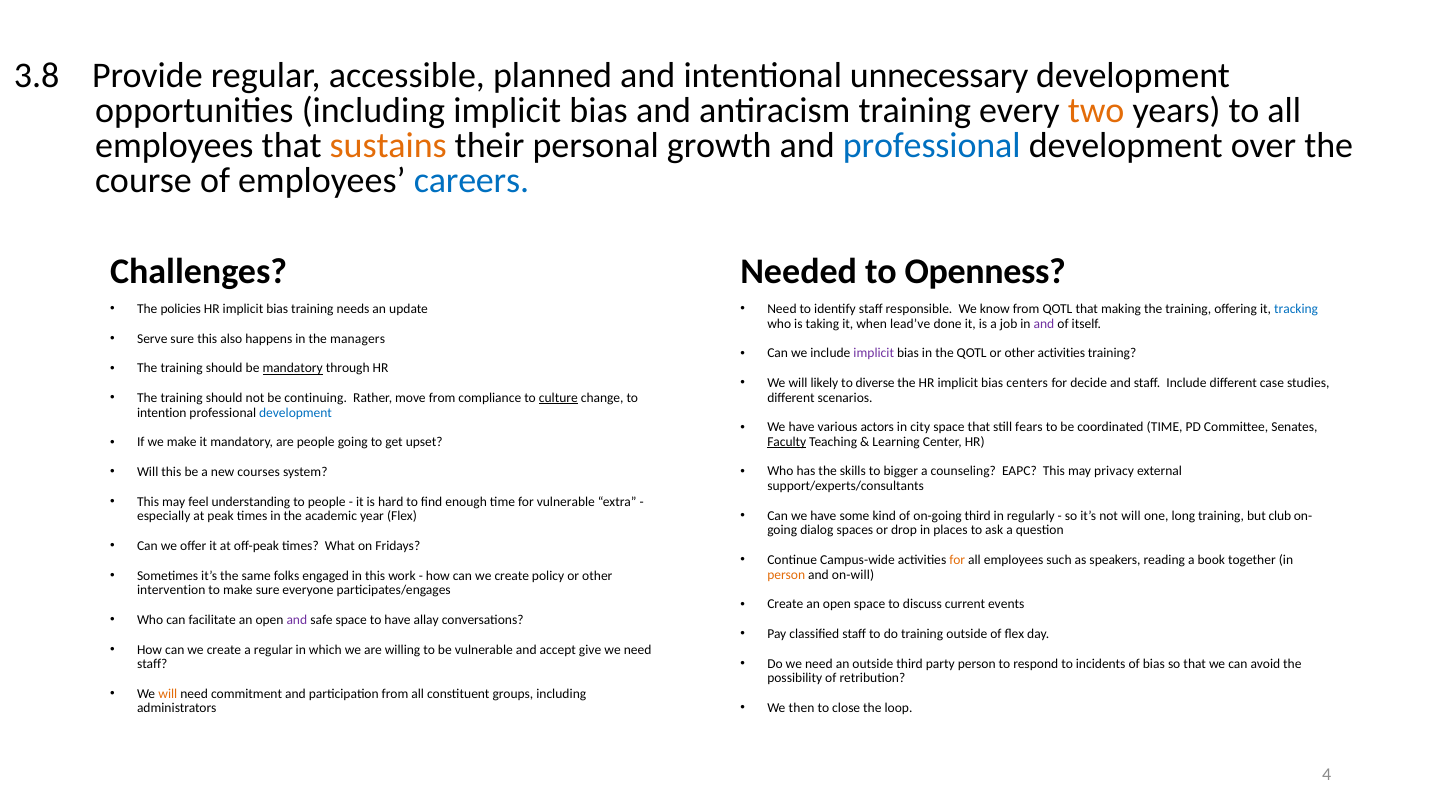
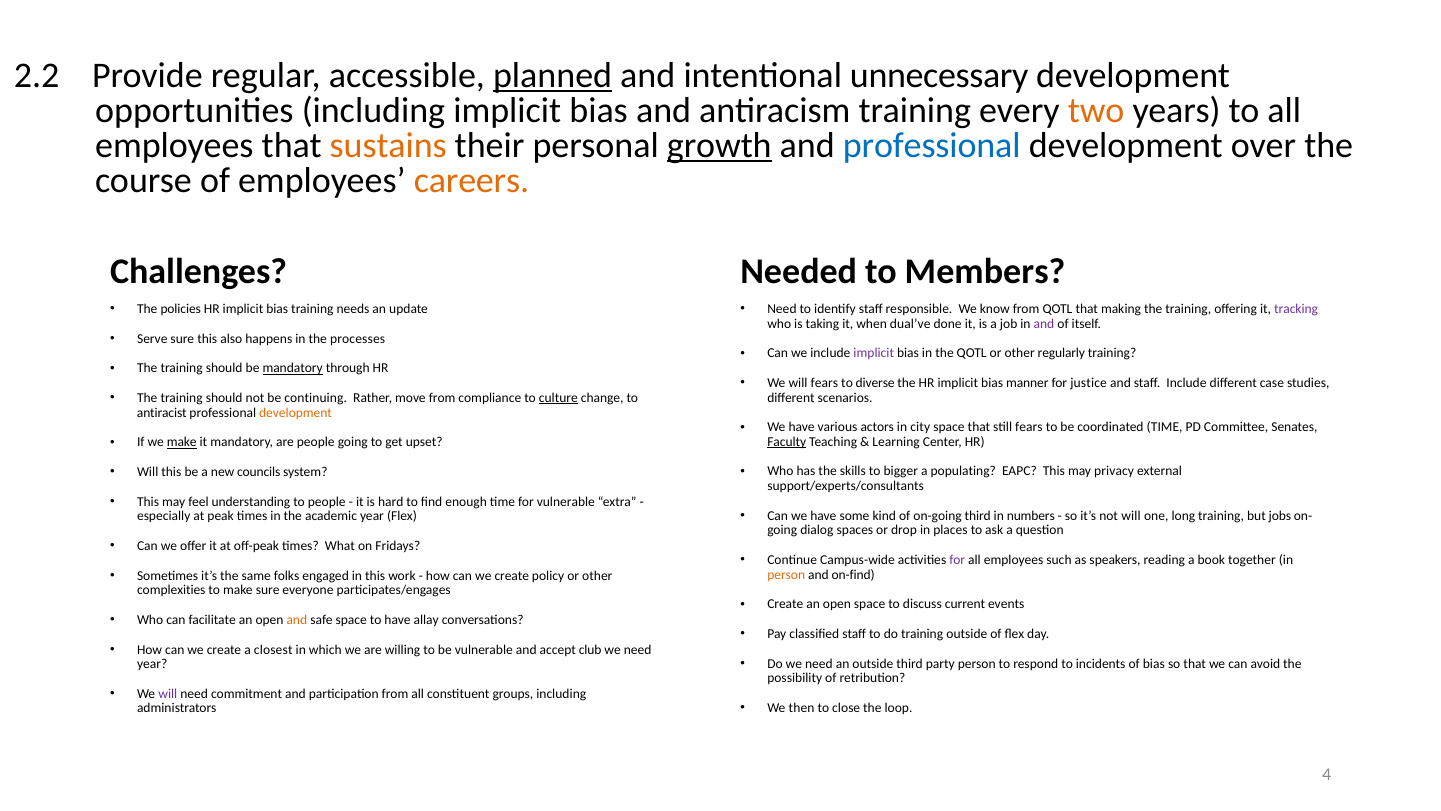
3.8: 3.8 -> 2.2 (37, 76)
planned underline: none -> present (553, 76)
growth underline: none -> present (719, 146)
careers colour: blue -> orange (471, 181)
Openness: Openness -> Members (985, 271)
tracking colour: blue -> purple (1296, 309)
lead’ve: lead’ve -> dual’ve (910, 323)
managers: managers -> processes (358, 338)
other activities: activities -> regularly (1061, 353)
will likely: likely -> fears (824, 383)
centers: centers -> manner (1027, 383)
decide: decide -> justice (1089, 383)
intention: intention -> antiracist (162, 412)
development colour: blue -> orange (296, 412)
make underline: none -> present (182, 442)
counseling: counseling -> populating (963, 471)
courses: courses -> councils (259, 472)
regularly: regularly -> numbers (1031, 516)
club: club -> jobs (1280, 516)
for colour: orange -> purple (957, 560)
on-will: on-will -> on-find (853, 574)
intervention: intervention -> complexities (171, 590)
and colour: purple -> orange (297, 620)
a regular: regular -> closest (273, 649)
give: give -> club (590, 649)
staff: staff -> year (152, 664)
will colour: orange -> purple (168, 694)
